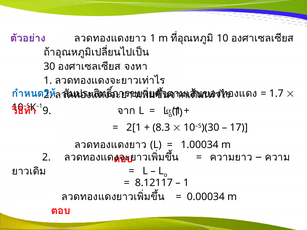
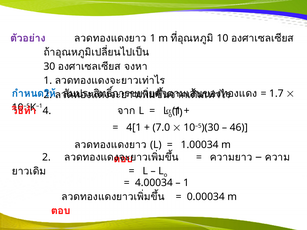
9: 9 -> 4 (47, 111)
2[1: 2[1 -> 4[1 (134, 128)
8.3: 8.3 -> 7.0 (161, 128)
17: 17 -> 46 (239, 128)
8.12117: 8.12117 -> 4.00034 (154, 183)
